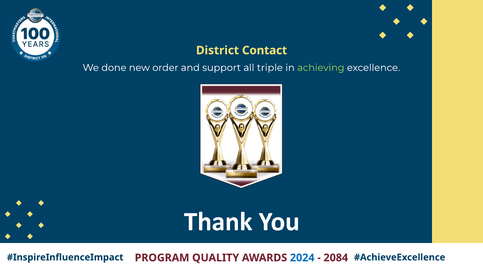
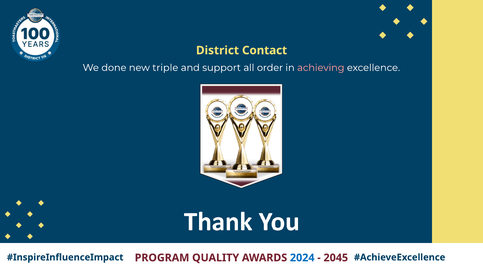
order: order -> triple (165, 68)
triple: triple -> order (270, 68)
achieving colour: light green -> pink (321, 68)
2084: 2084 -> 2045 (336, 257)
